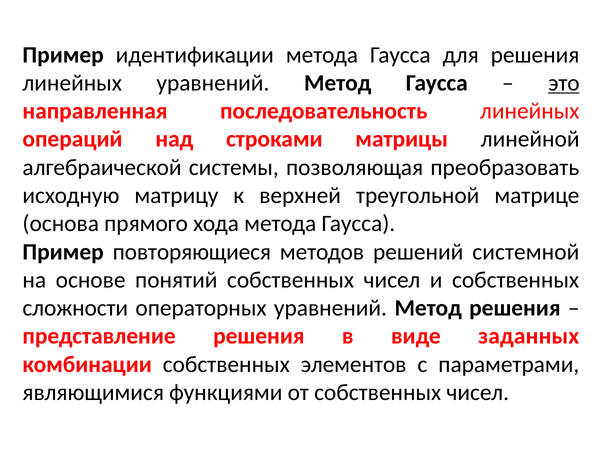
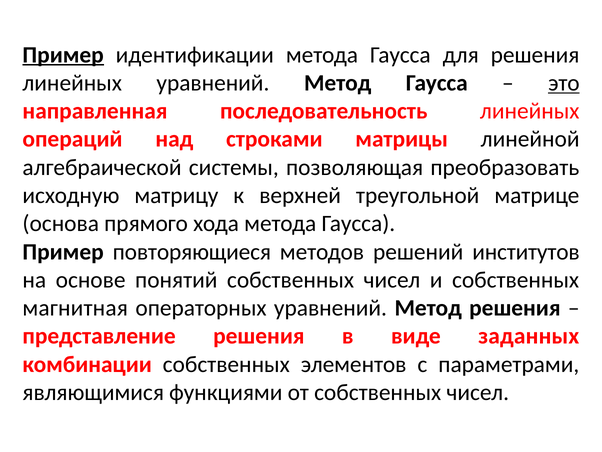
Пример underline: none -> present (63, 55)
системной: системной -> институтов (526, 252)
сложности: сложности -> магнитная (75, 308)
